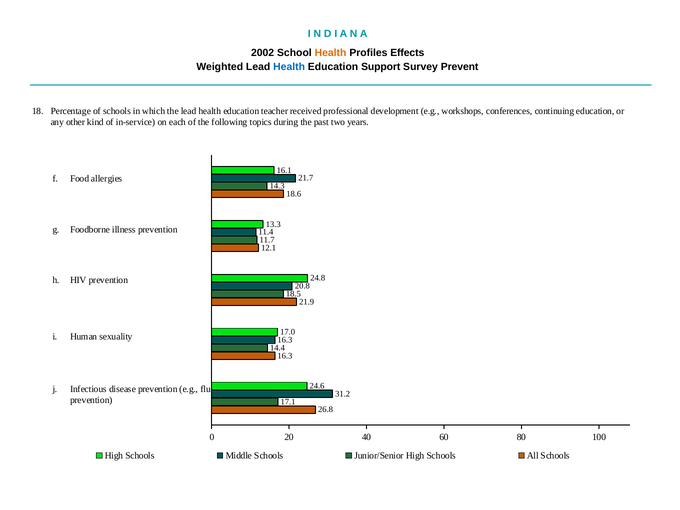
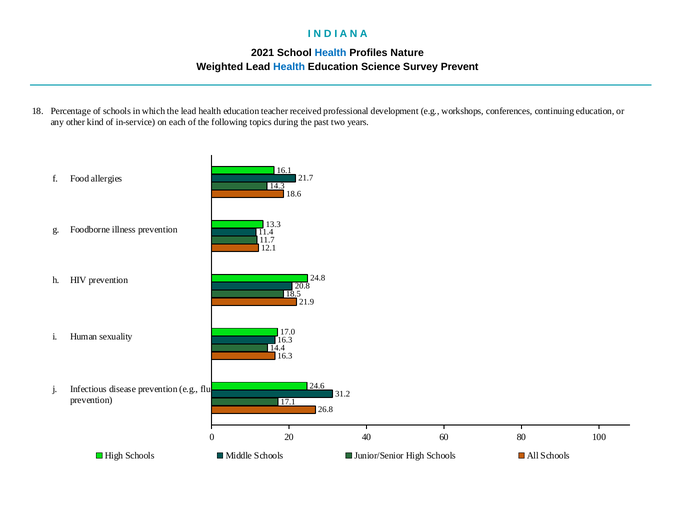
2002: 2002 -> 2021 (263, 53)
Health colour: orange -> blue (331, 53)
Effects: Effects -> Nature (407, 53)
Support: Support -> Science (381, 67)
